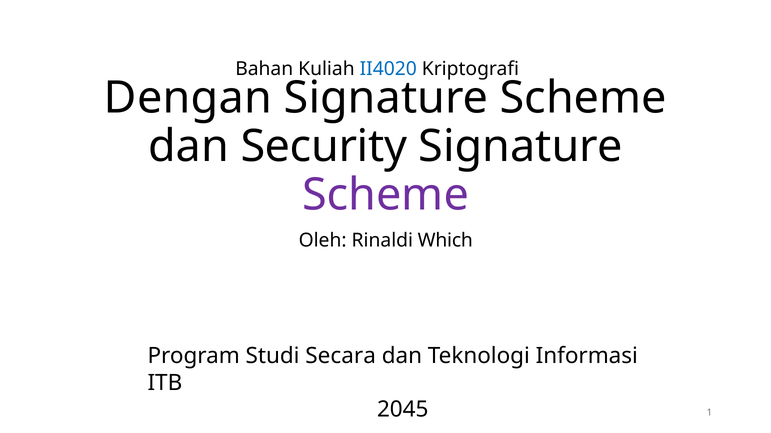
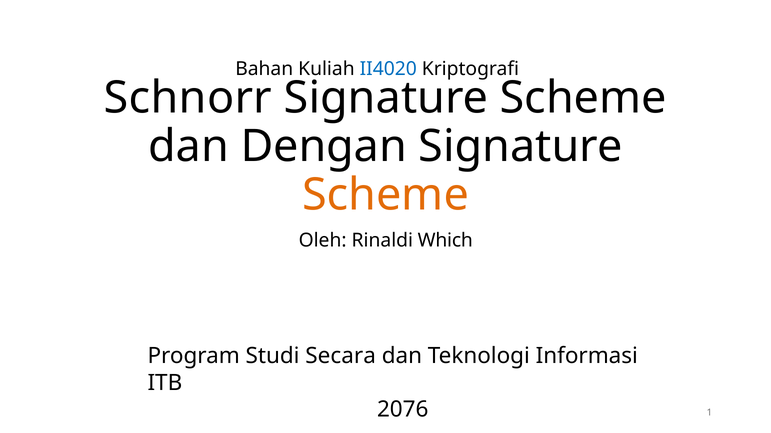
Dengan: Dengan -> Schnorr (188, 98)
Security: Security -> Dengan (324, 146)
Scheme colour: purple -> orange (385, 195)
2045: 2045 -> 2076 (403, 410)
